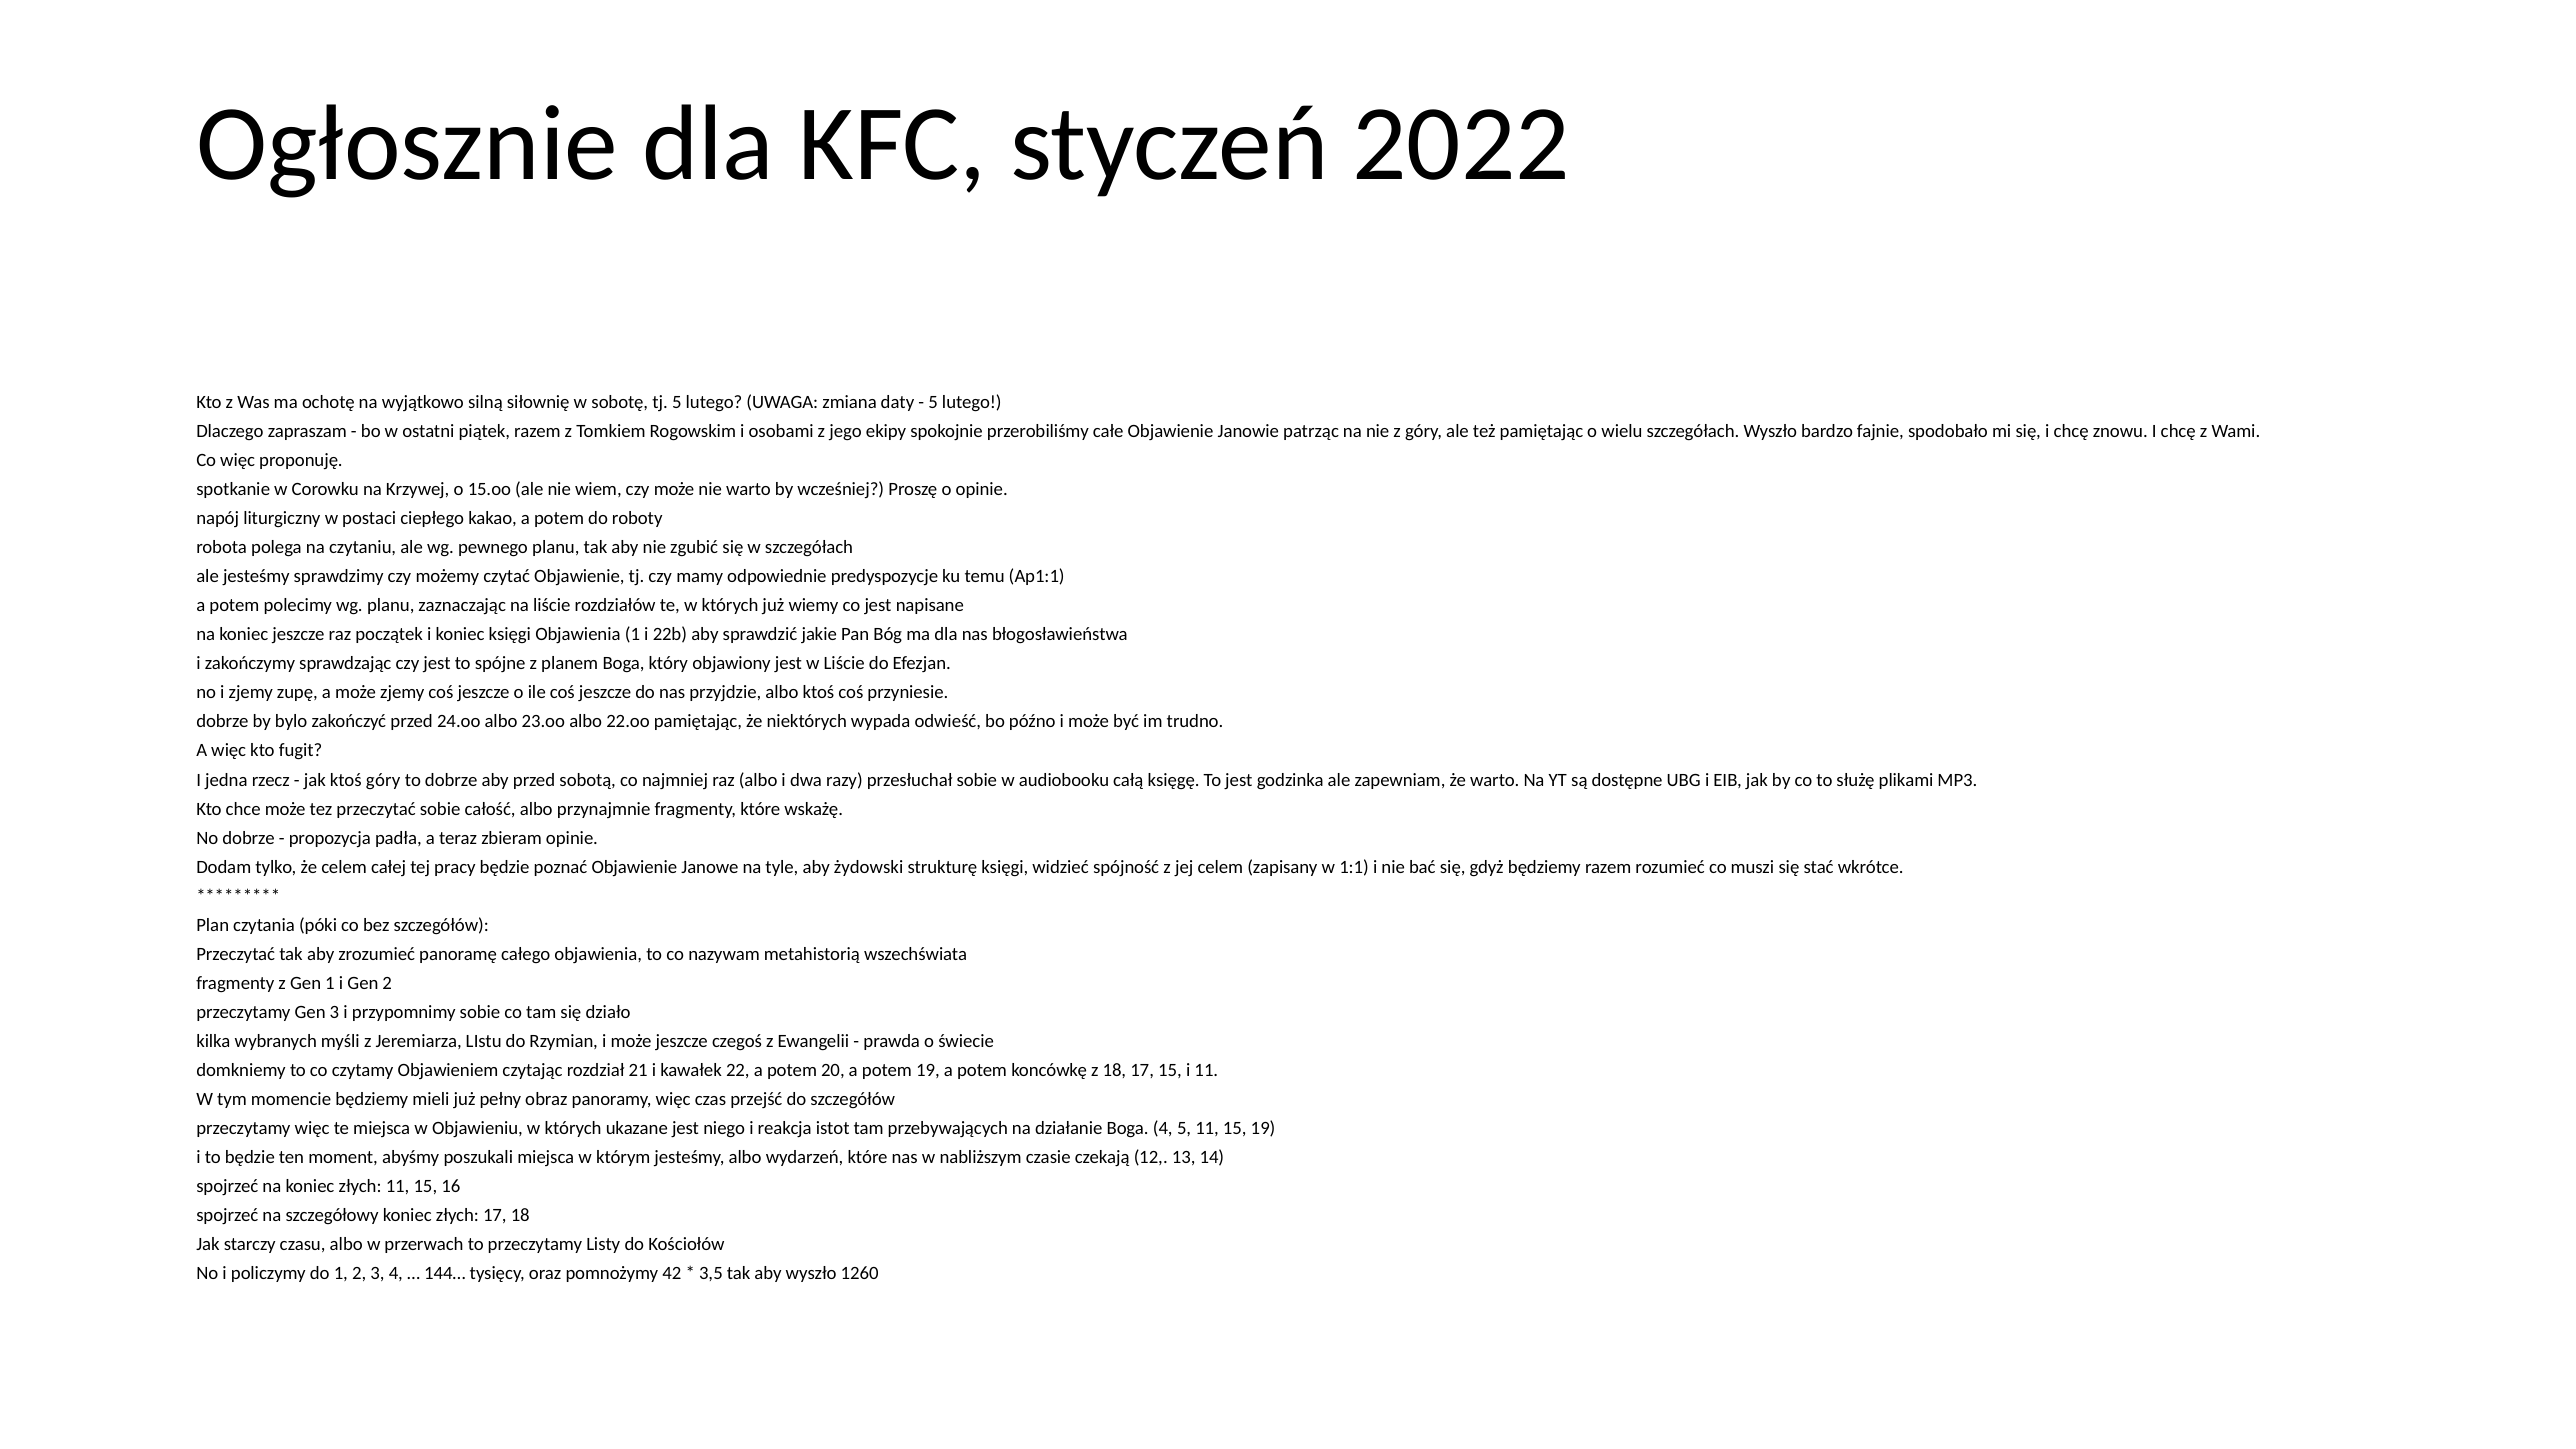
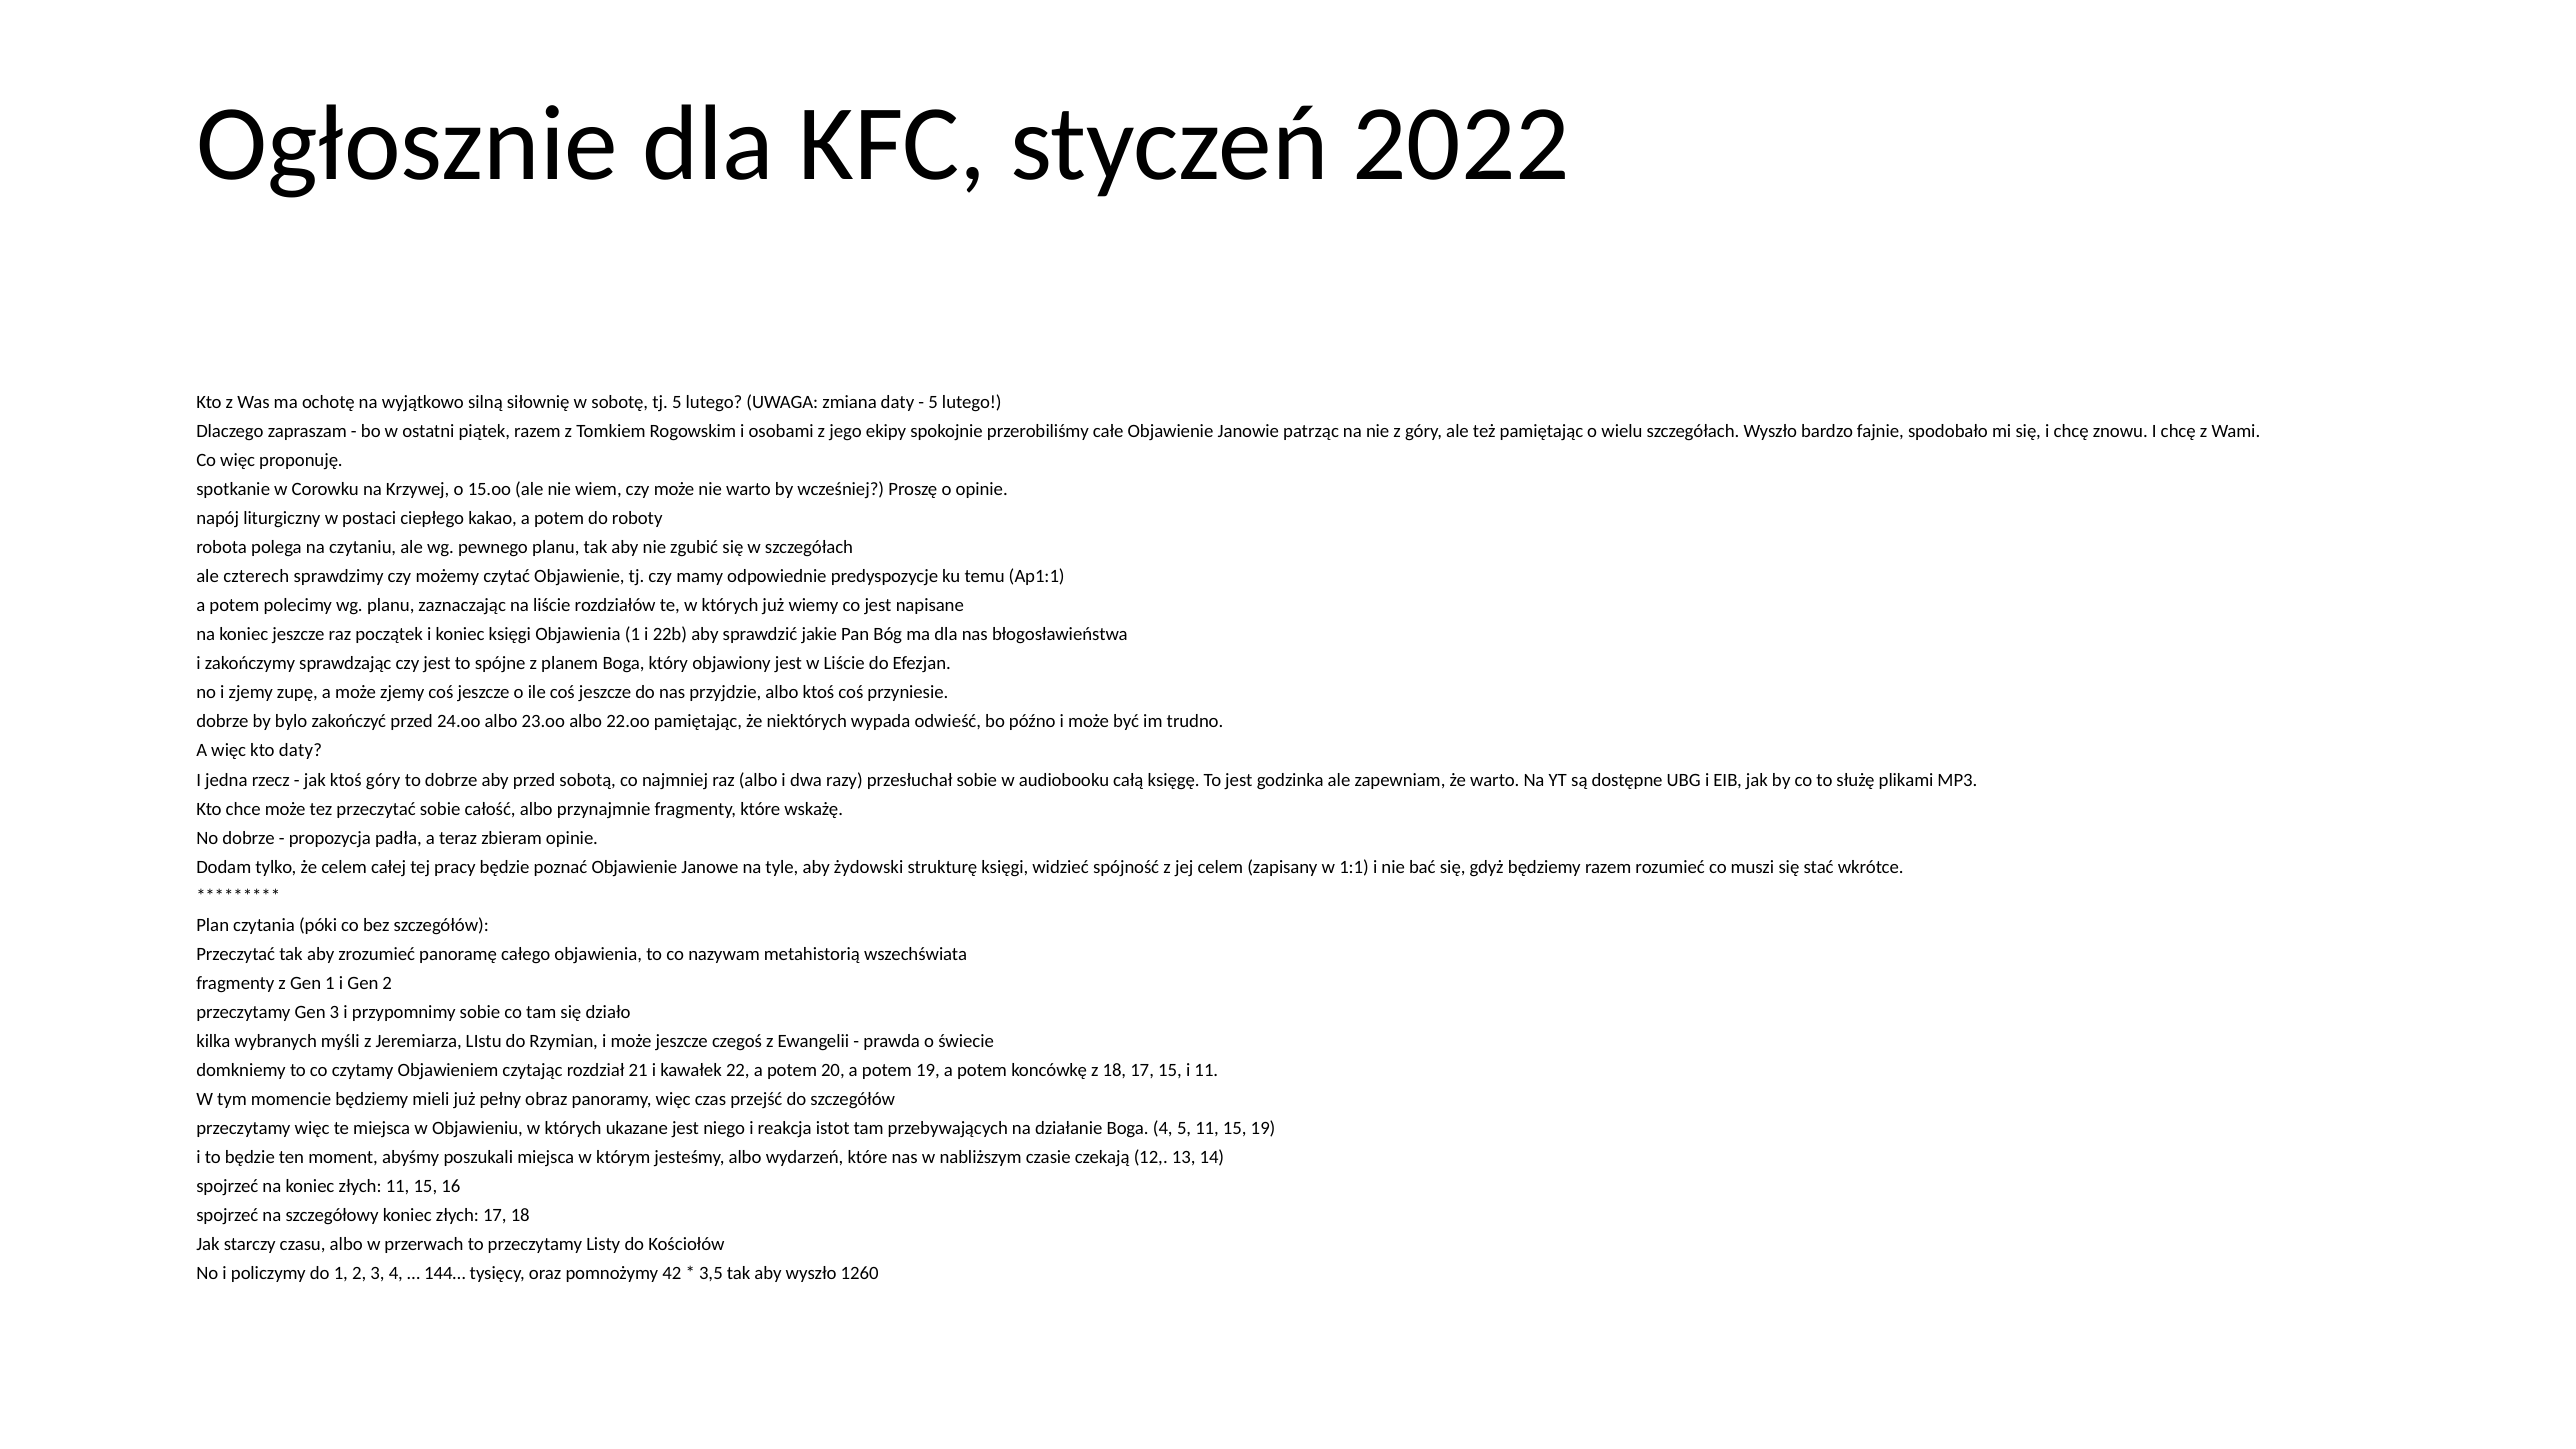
ale jesteśmy: jesteśmy -> czterech (256, 576)
kto fugit: fugit -> daty (300, 751)
